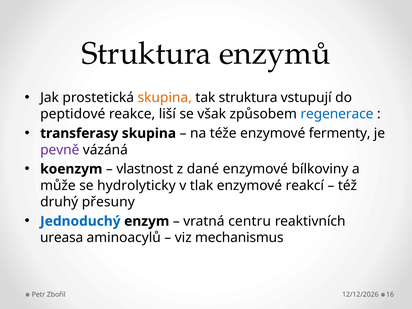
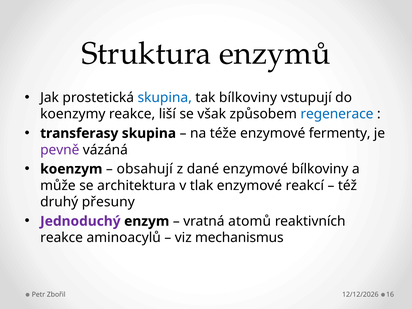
skupina colour: orange -> blue (165, 98)
tak struktura: struktura -> bílkoviny (248, 98)
peptidové: peptidové -> koenzymy (73, 114)
vlastnost: vlastnost -> obsahují (145, 169)
hydrolyticky: hydrolyticky -> architektura (136, 186)
Jednoduchý colour: blue -> purple (80, 221)
centru: centru -> atomů (250, 221)
ureasa: ureasa -> reakce (62, 238)
